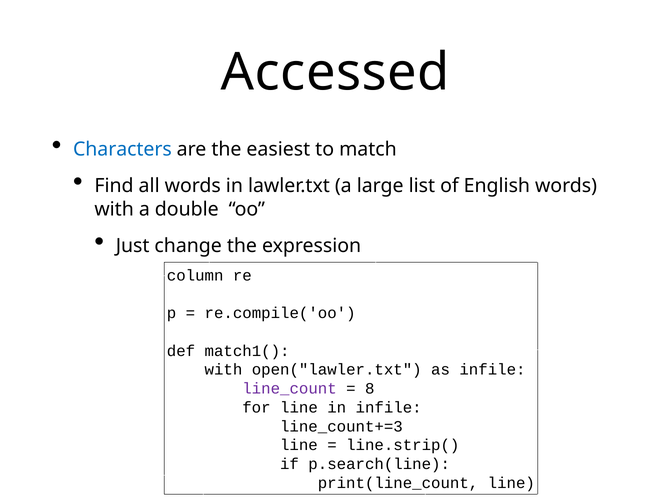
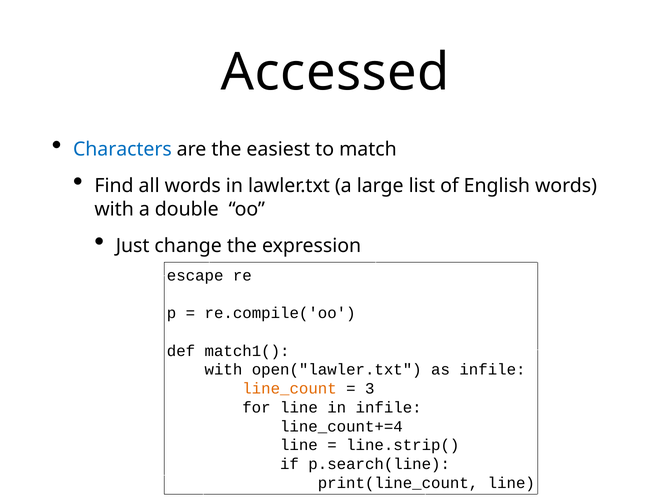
column: column -> escape (195, 276)
line_count colour: purple -> orange (290, 389)
8: 8 -> 3 (370, 389)
line_count+=3: line_count+=3 -> line_count+=4 (341, 427)
